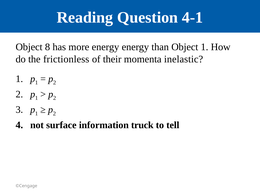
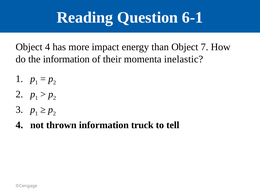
4-1: 4-1 -> 6-1 (193, 18)
Object 8: 8 -> 4 (48, 47)
more energy: energy -> impact (105, 47)
Object 1: 1 -> 7 (205, 47)
the frictionless: frictionless -> information (66, 59)
surface: surface -> thrown (61, 125)
